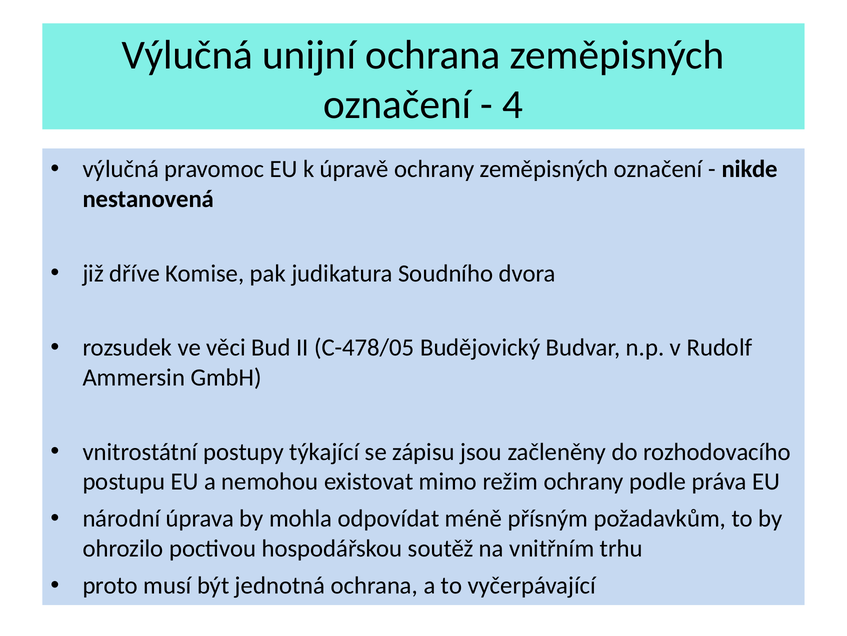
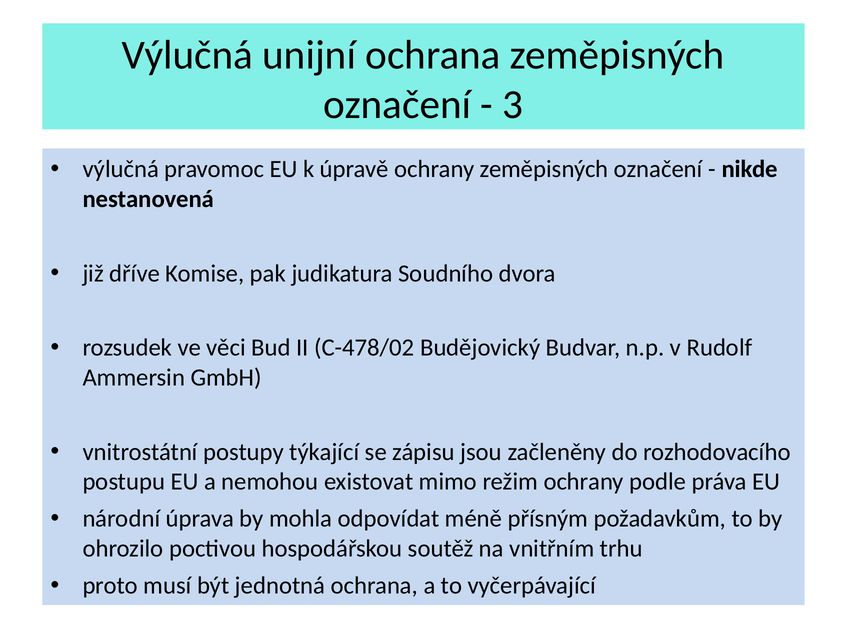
4: 4 -> 3 (513, 105)
C-478/05: C-478/05 -> C-478/02 (364, 347)
